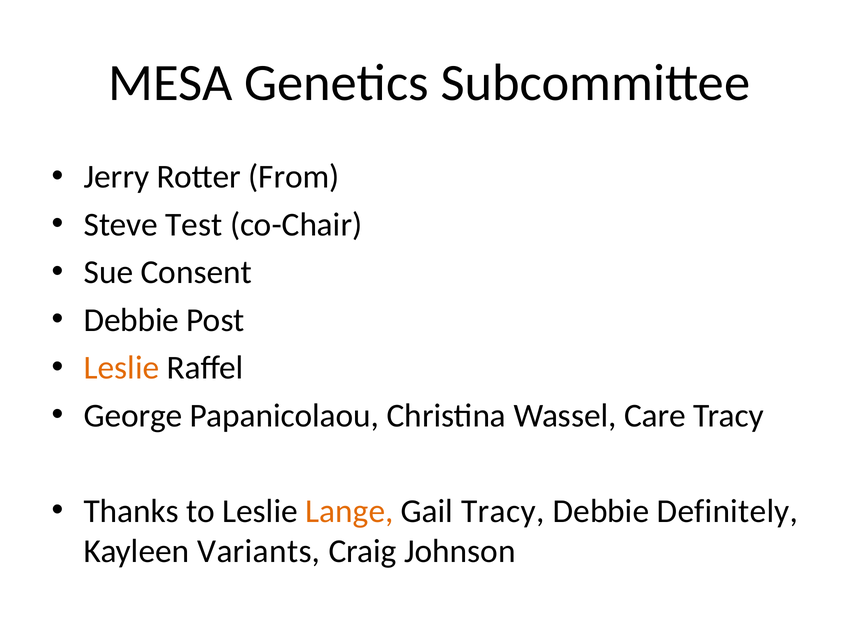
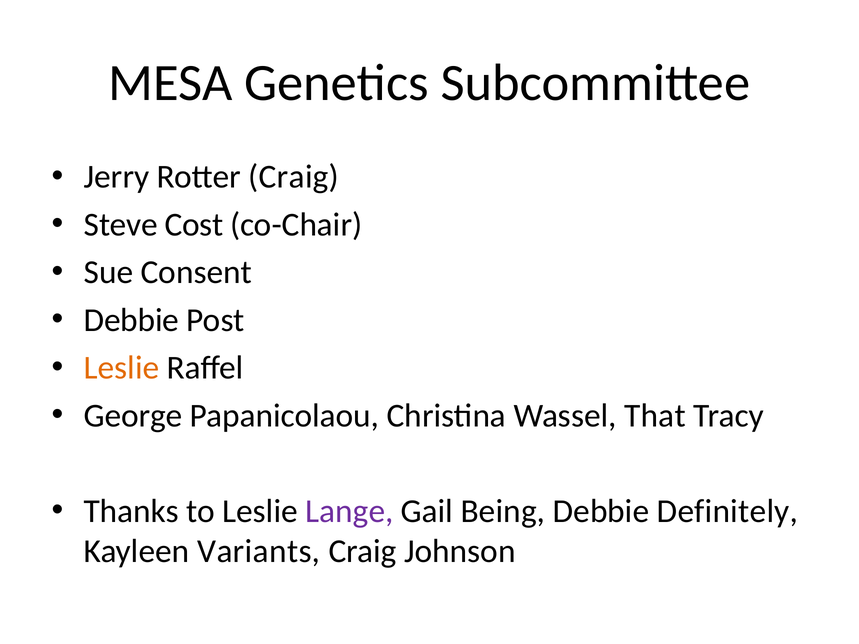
Rotter From: From -> Craig (294, 177)
Test: Test -> Cost (194, 225)
Care: Care -> That (655, 416)
Lange colour: orange -> purple (349, 511)
Gail Tracy: Tracy -> Being (503, 511)
